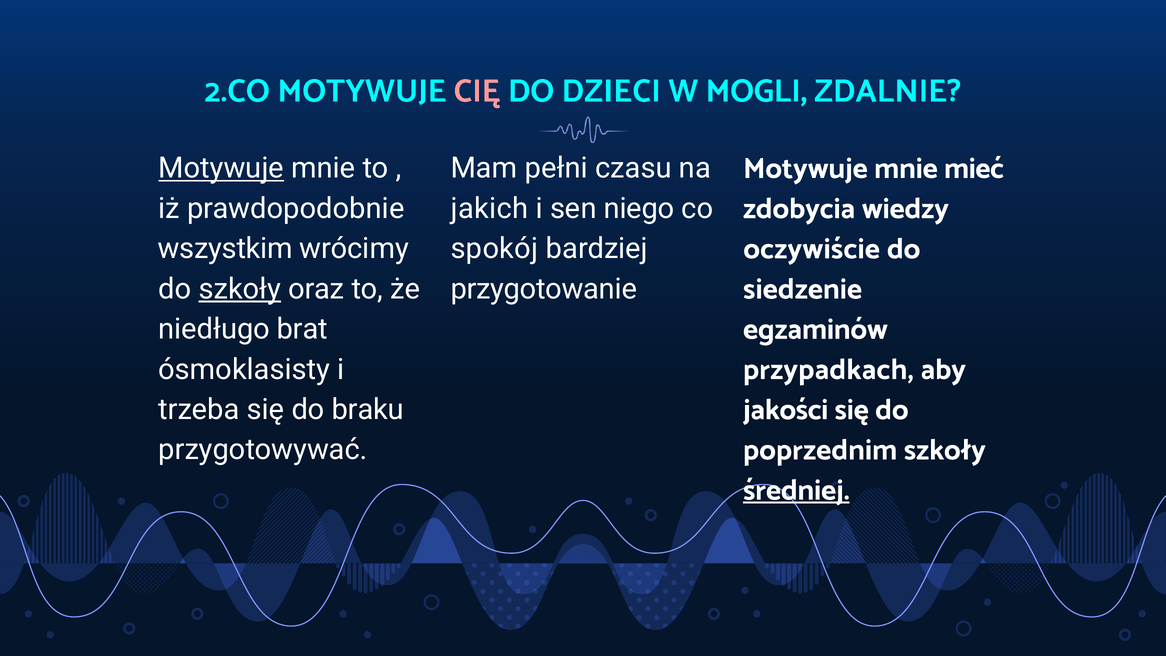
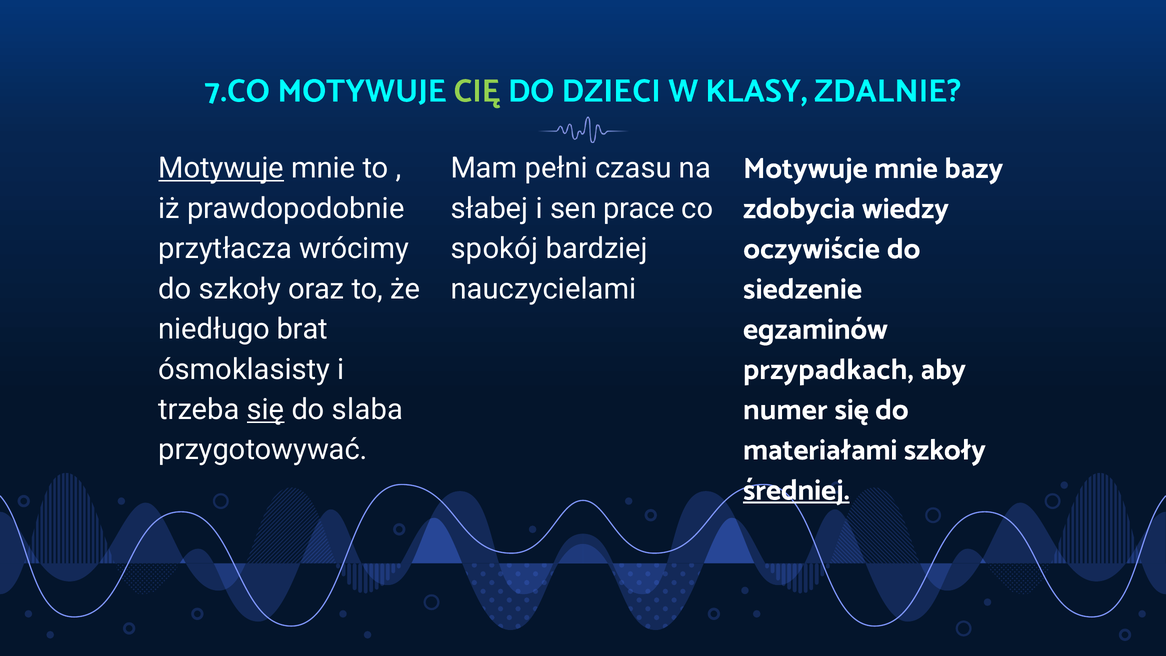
2.CO: 2.CO -> 7.CO (237, 91)
CIĘ colour: pink -> light green (477, 91)
MOGLI: MOGLI -> KLASY (756, 91)
mieć: mieć -> bazy (974, 168)
jakich: jakich -> słabej (490, 208)
niego: niego -> prace (639, 208)
wszystkim: wszystkim -> przytłacza (225, 249)
szkoły underline: present -> none (240, 289)
przygotowanie: przygotowanie -> nauczycielami (544, 289)
się underline: none -> present (266, 410)
braku: braku -> slaba (367, 410)
jakości: jakości -> numer (785, 410)
poprzednim: poprzednim -> materiałami (820, 450)
